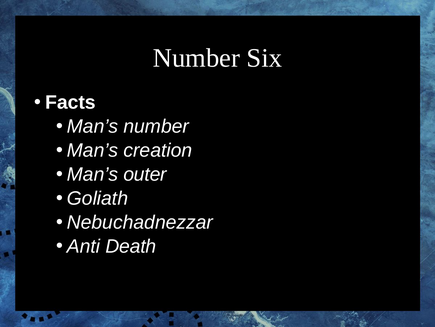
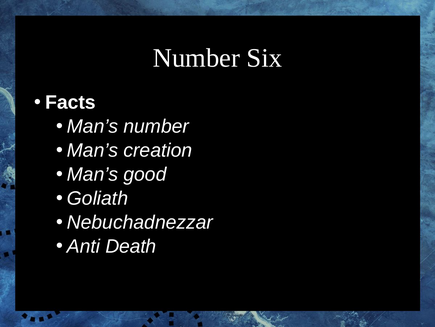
outer: outer -> good (145, 174)
